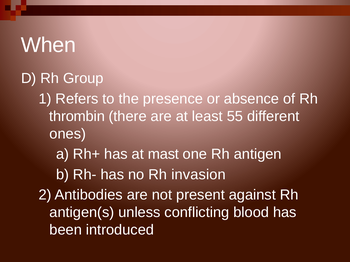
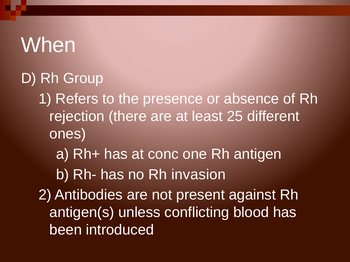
thrombin: thrombin -> rejection (77, 117)
55: 55 -> 25 (235, 117)
mast: mast -> conc (163, 154)
